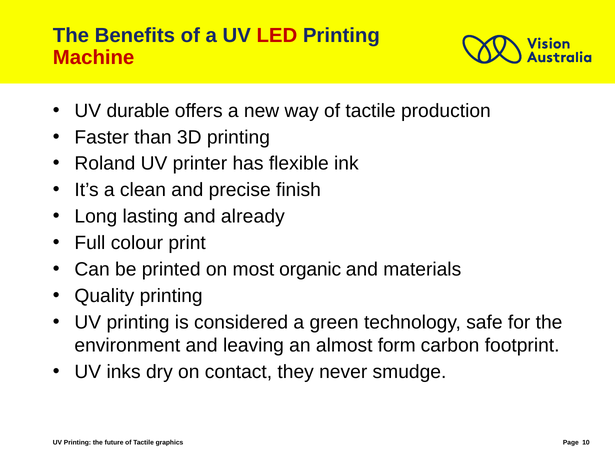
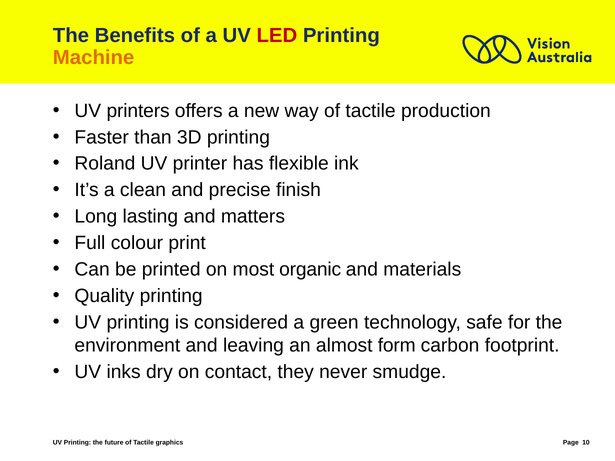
Machine colour: red -> orange (94, 57)
durable: durable -> printers (138, 111)
already: already -> matters (253, 217)
